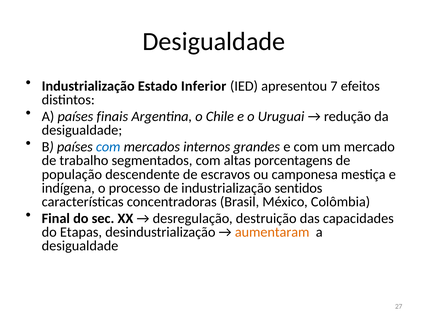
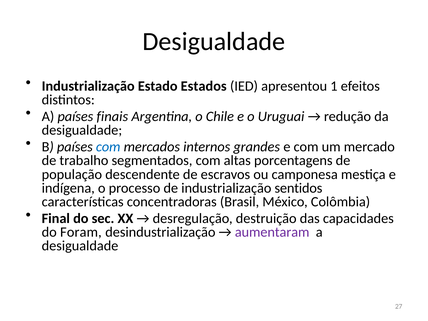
Inferior: Inferior -> Estados (204, 86)
7: 7 -> 1 (334, 86)
Etapas: Etapas -> Foram (81, 232)
aumentaram colour: orange -> purple (272, 232)
